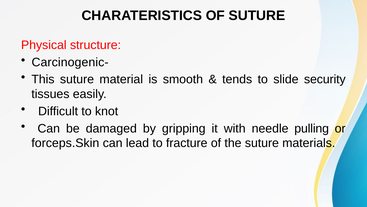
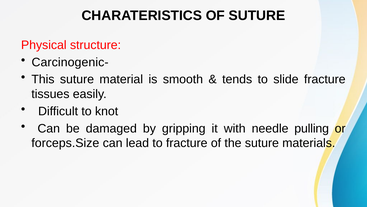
slide security: security -> fracture (325, 79)
forceps.Skin: forceps.Skin -> forceps.Size (65, 143)
